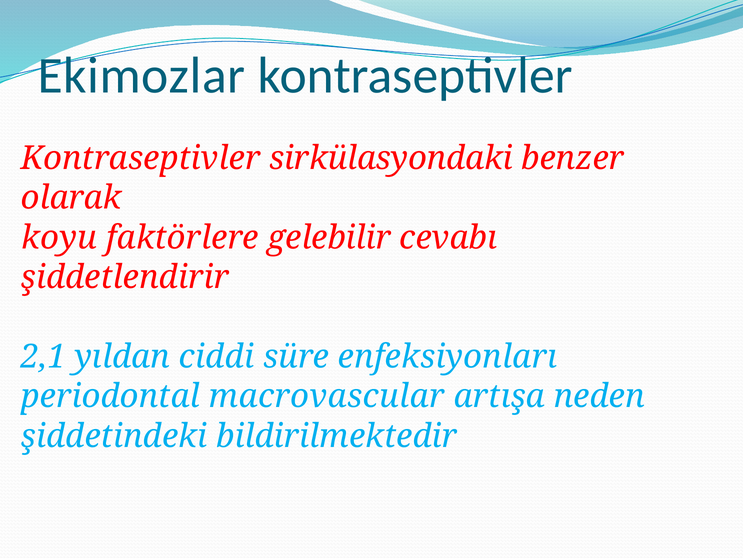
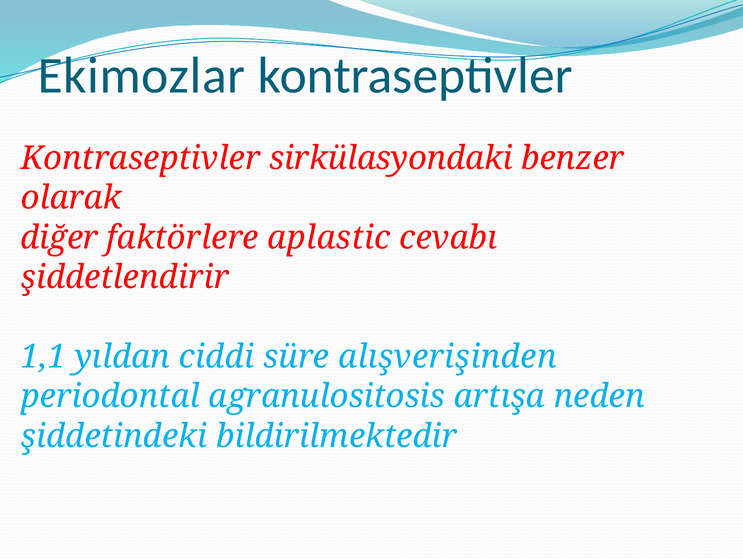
koyu: koyu -> diğer (59, 237)
gelebilir: gelebilir -> aplastic (329, 237)
2,1: 2,1 -> 1,1 (43, 356)
enfeksiyonları: enfeksiyonları -> alışverişinden (447, 356)
macrovascular: macrovascular -> agranulositosis (327, 396)
